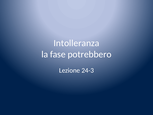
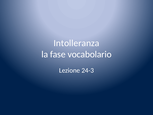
potrebbero: potrebbero -> vocabolario (90, 54)
